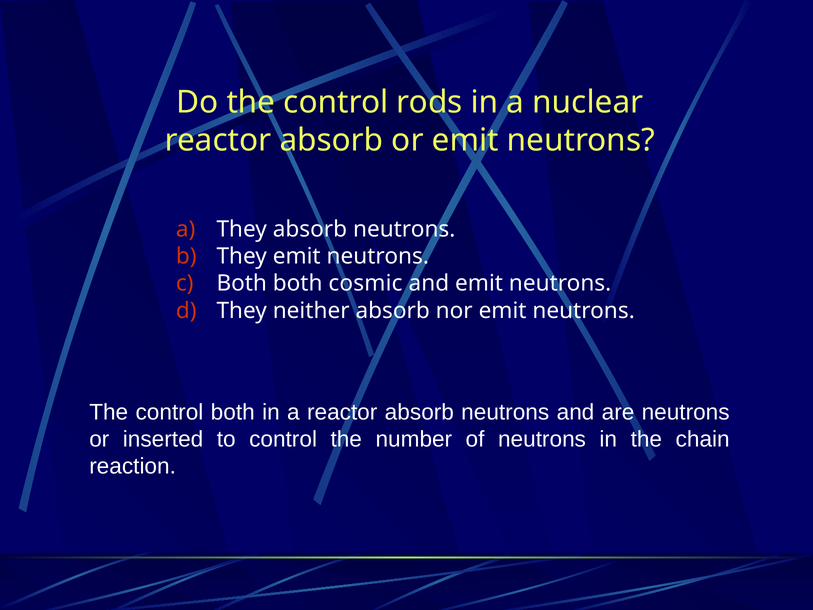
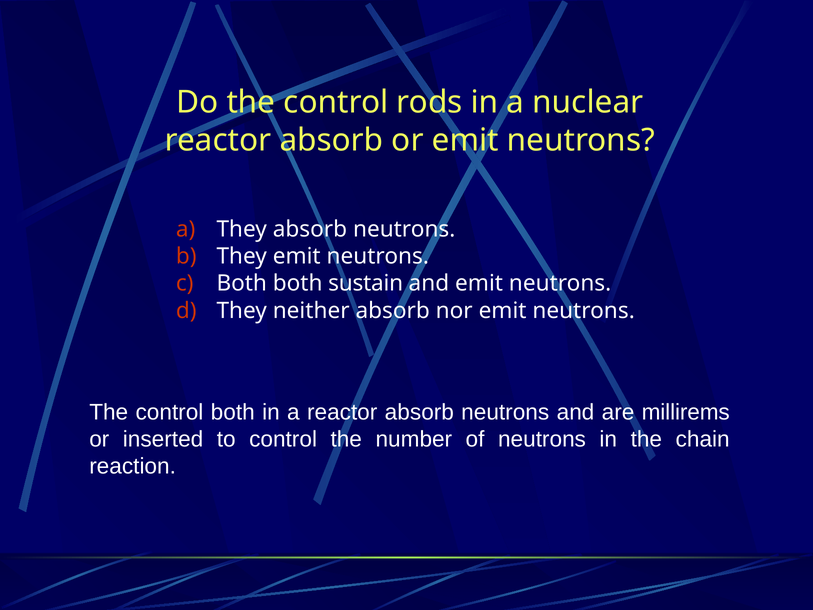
cosmic: cosmic -> sustain (366, 283)
are neutrons: neutrons -> millirems (686, 412)
